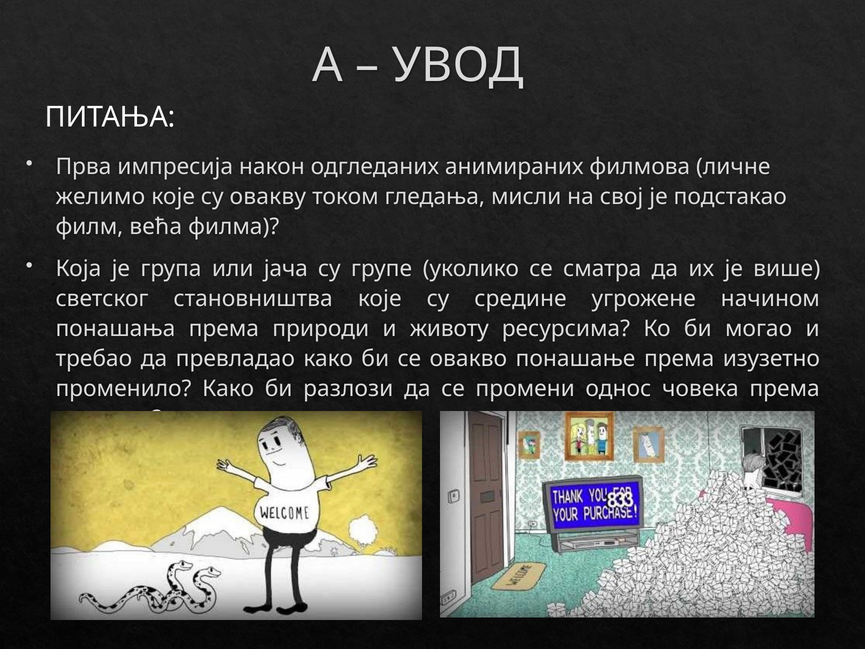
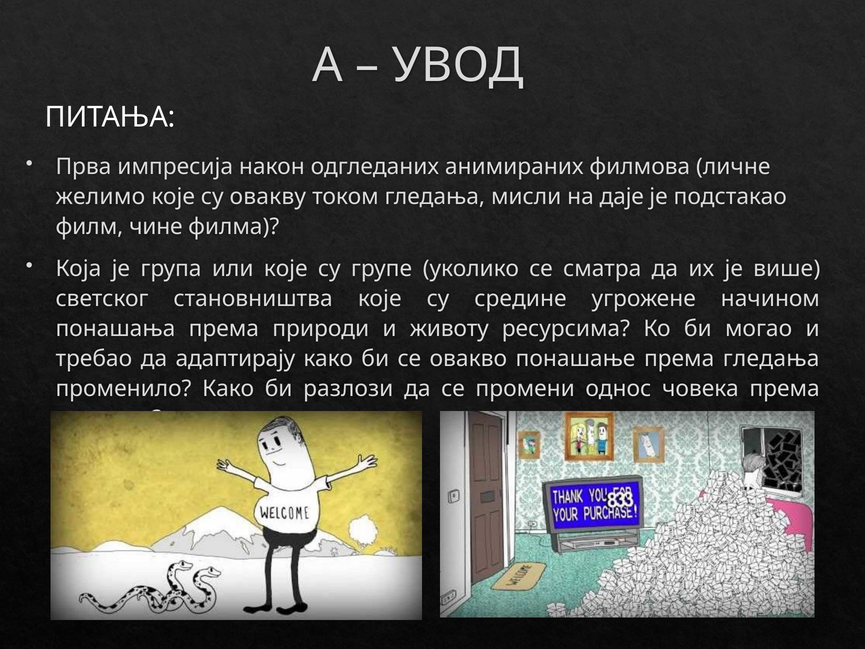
свој: свој -> даје (622, 197)
већа: већа -> чине (156, 227)
или јача: јача -> којe (286, 268)
превладао: превладао -> адаптирају (235, 359)
према изузетно: изузетно -> гледања (771, 359)
